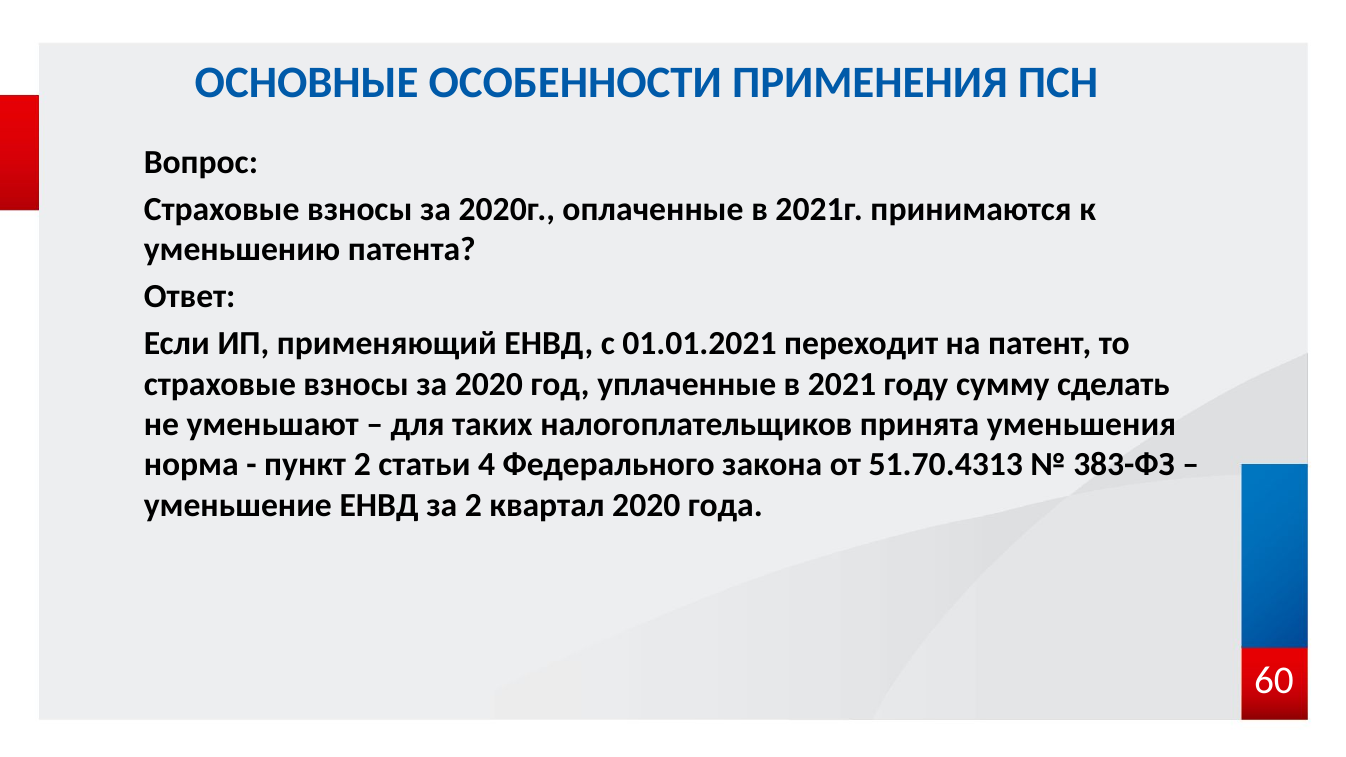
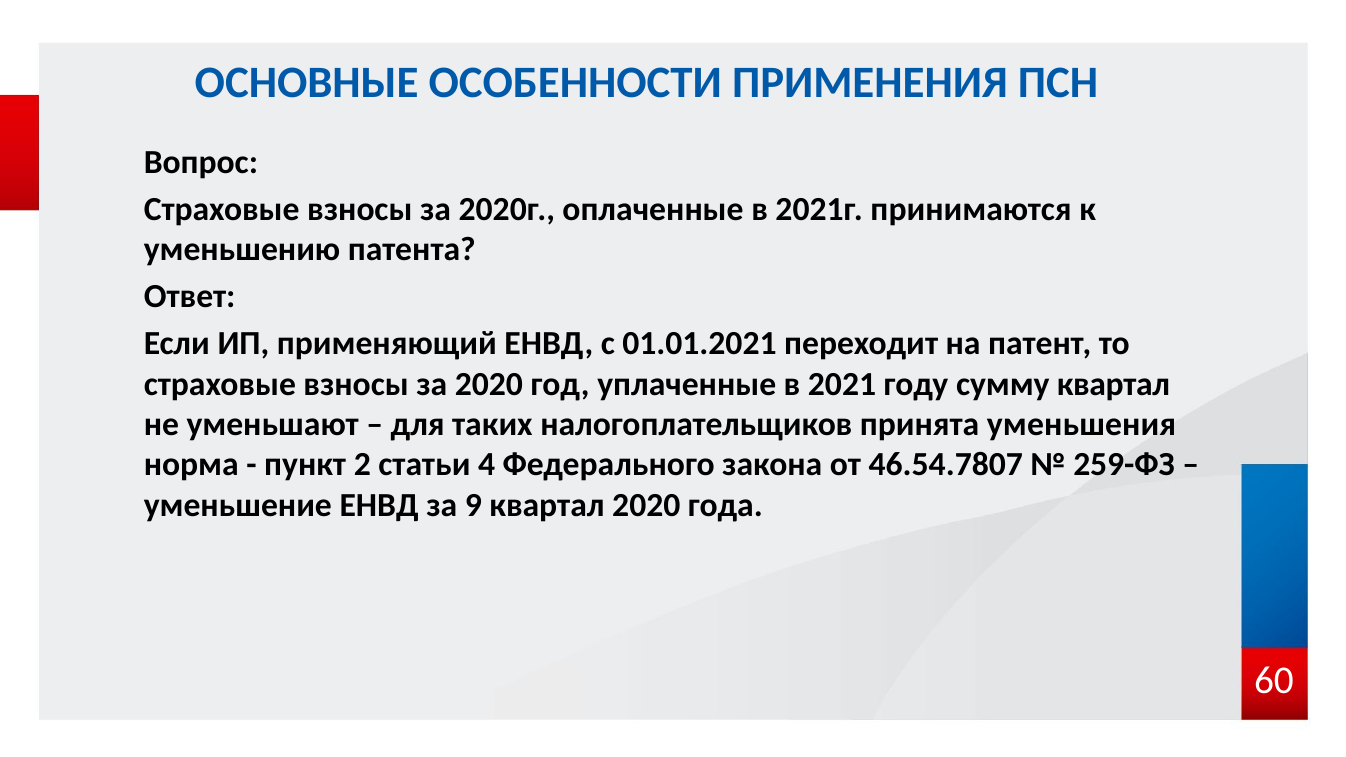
сумму сделать: сделать -> квартал (1113, 384)
51.70.4313: 51.70.4313 -> 46.54.7807 (946, 465)
383-ФЗ: 383-ФЗ -> 259-ФЗ (1124, 465)
за 2: 2 -> 9 (473, 505)
